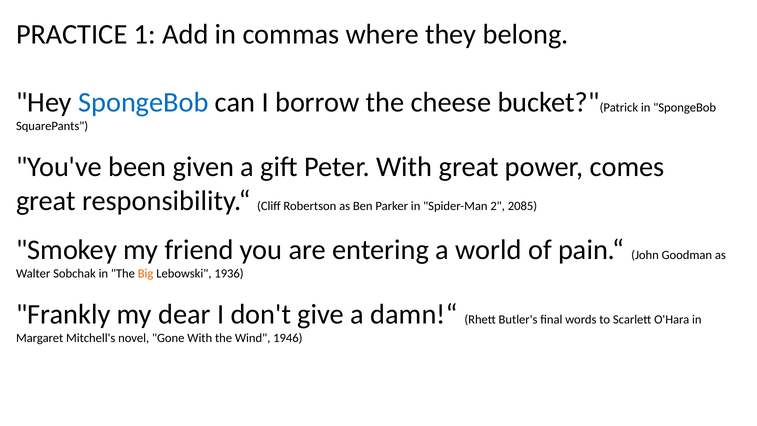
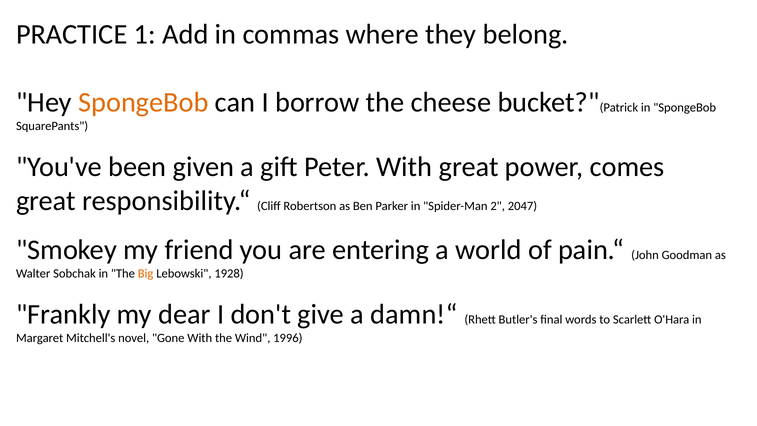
SpongeBob colour: blue -> orange (143, 102)
2085: 2085 -> 2047 (522, 206)
1936: 1936 -> 1928 (229, 273)
1946: 1946 -> 1996 (288, 338)
